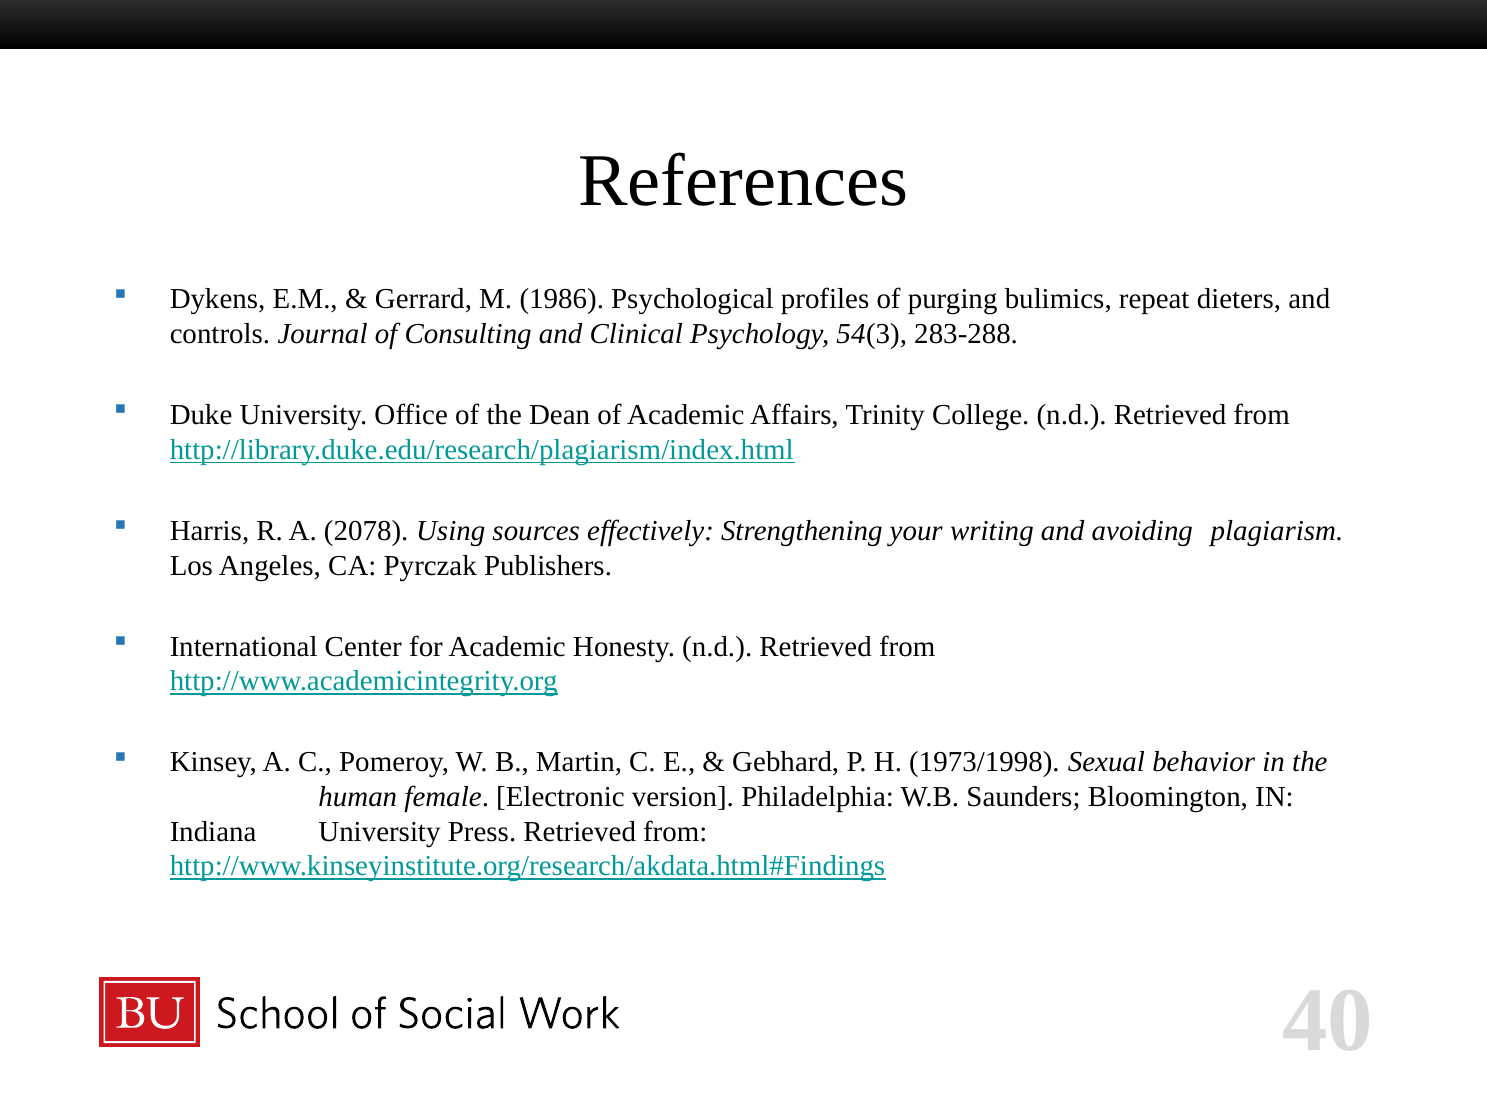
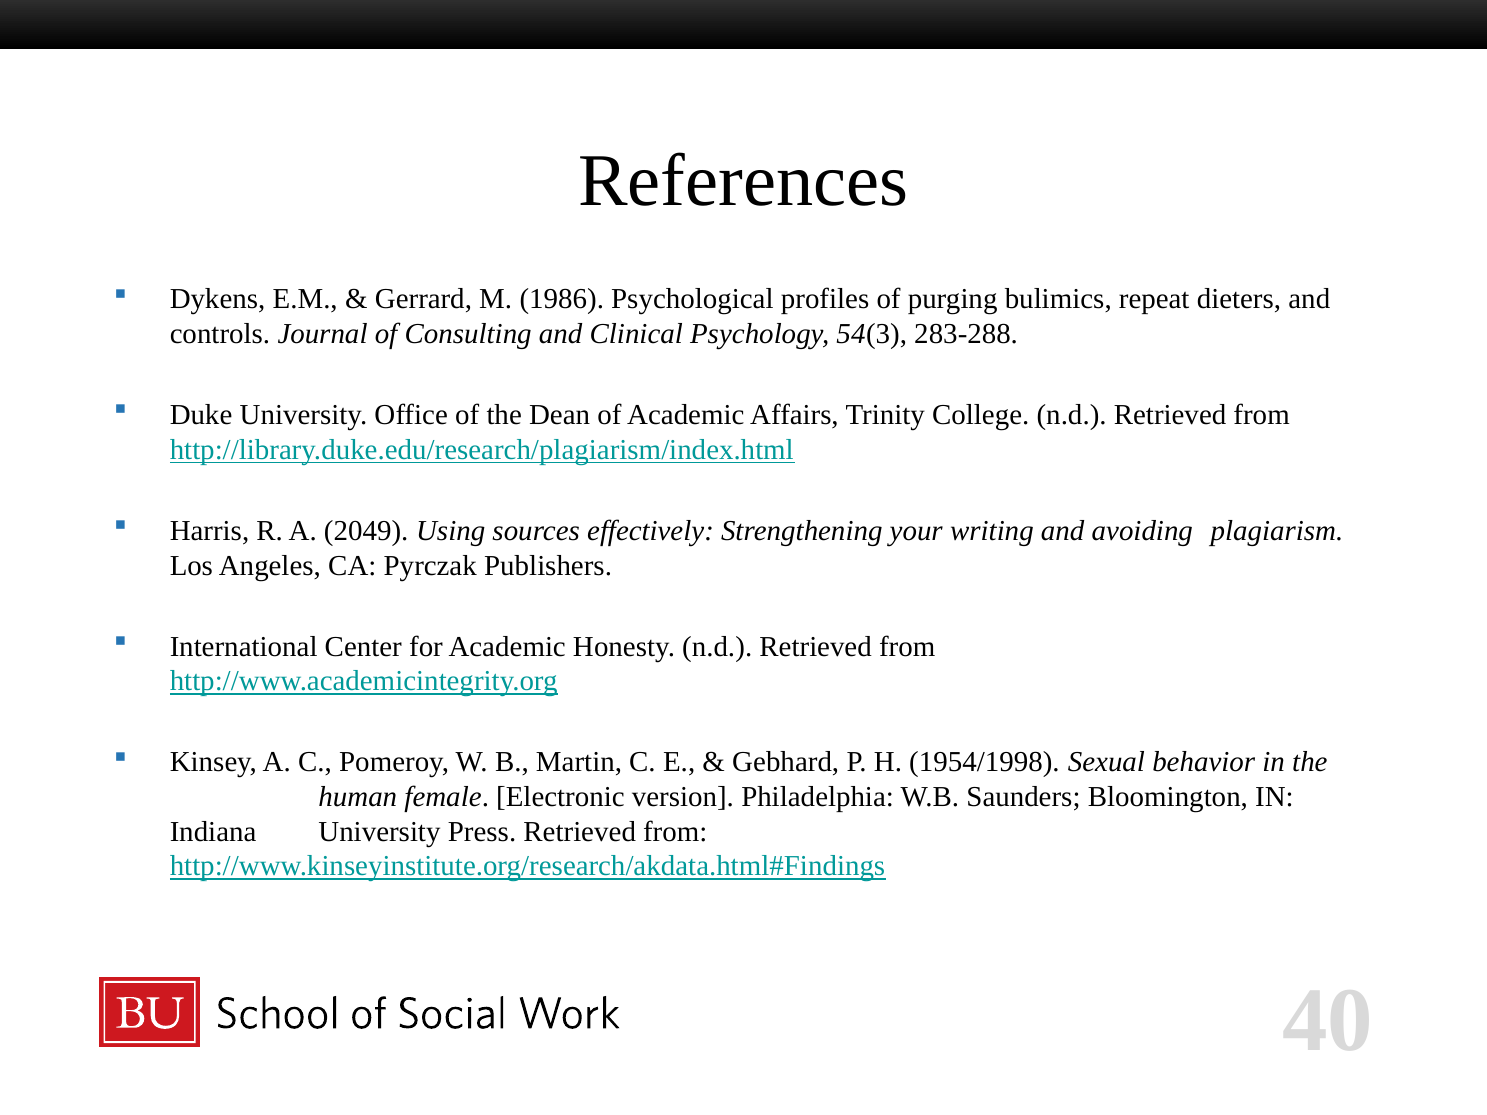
2078: 2078 -> 2049 (366, 531)
1973/1998: 1973/1998 -> 1954/1998 (984, 762)
